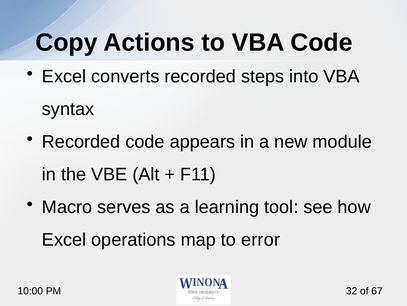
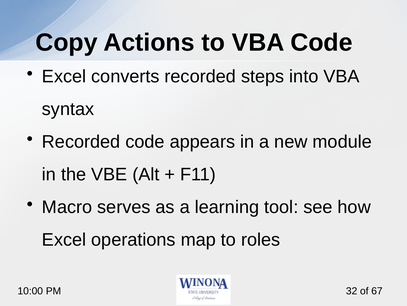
error: error -> roles (261, 239)
